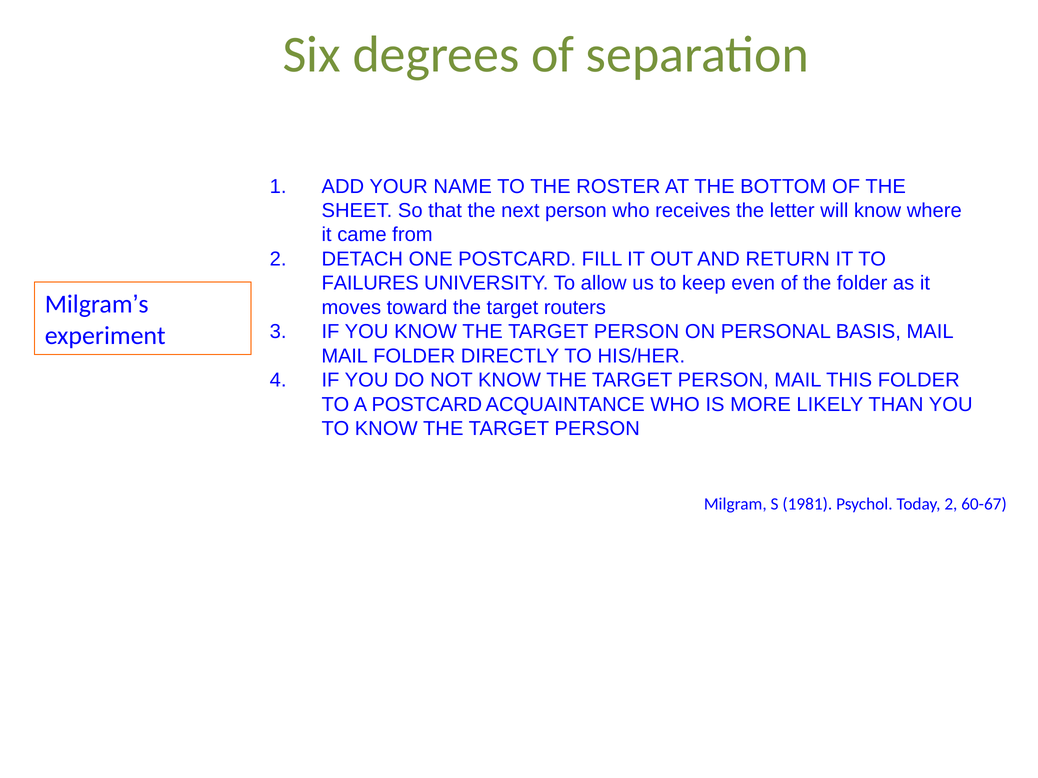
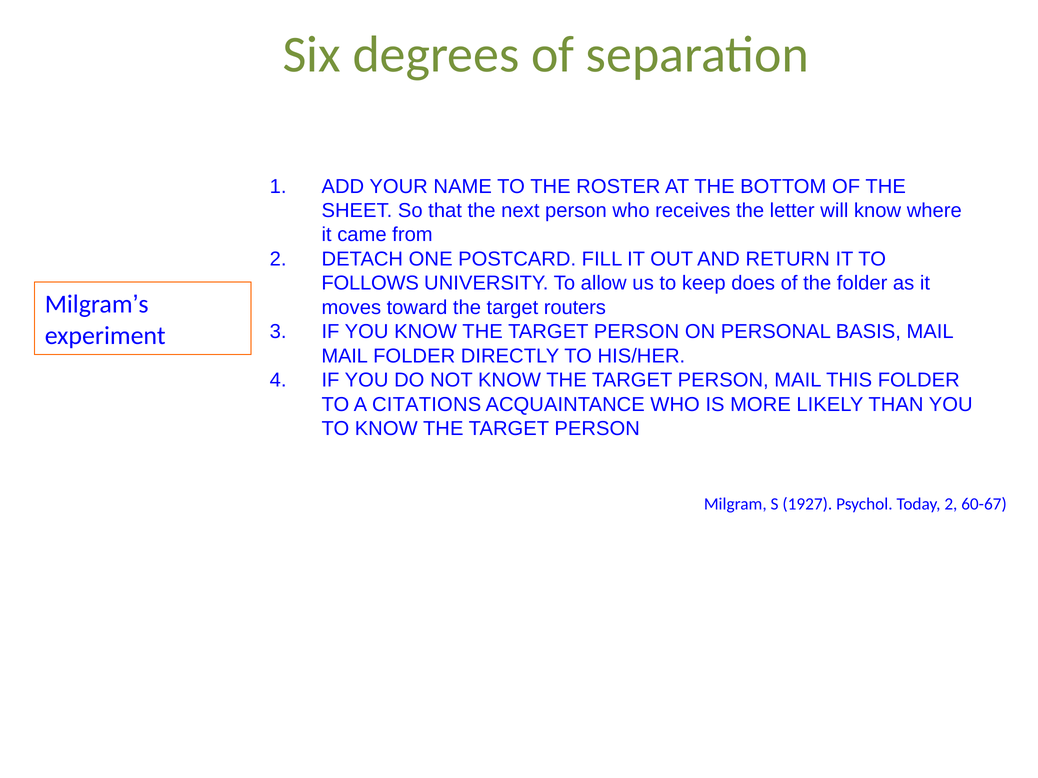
FAILURES: FAILURES -> FOLLOWS (370, 283)
even: even -> does (753, 283)
A POSTCARD: POSTCARD -> CITATIONS (427, 405)
1981: 1981 -> 1927 (807, 505)
